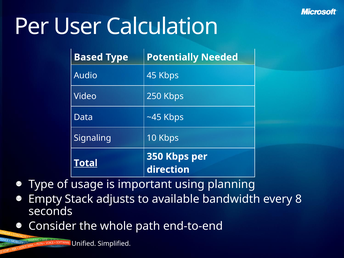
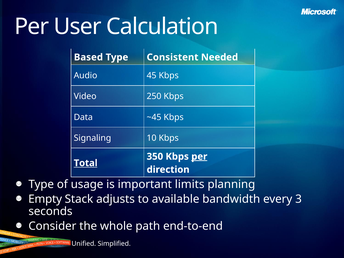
Potentially: Potentially -> Consistent (173, 57)
per underline: none -> present (199, 157)
using: using -> limits (190, 184)
8: 8 -> 3 (299, 199)
